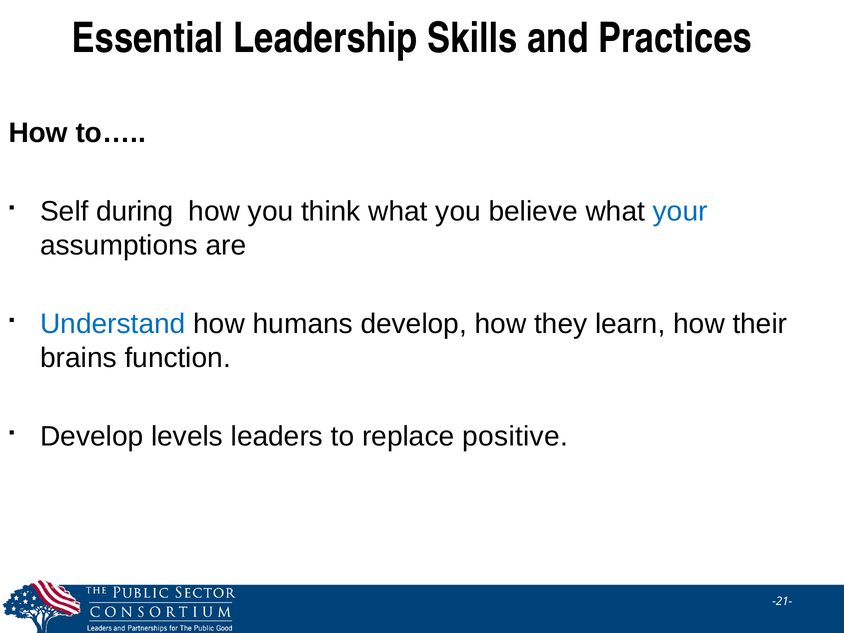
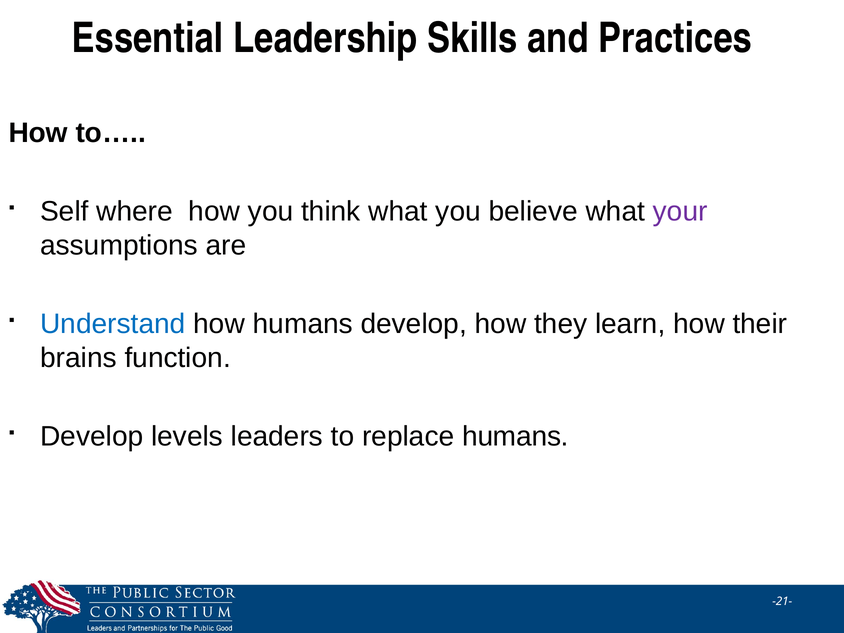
during: during -> where (135, 212)
your colour: blue -> purple (680, 212)
replace positive: positive -> humans (515, 437)
